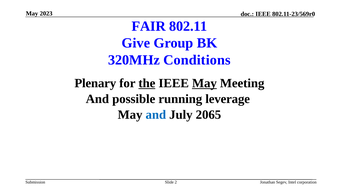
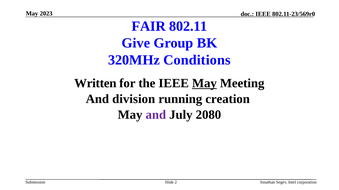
Plenary: Plenary -> Written (95, 83)
the underline: present -> none (147, 83)
possible: possible -> division (134, 99)
leverage: leverage -> creation (228, 99)
and colour: blue -> purple (156, 115)
2065: 2065 -> 2080 (208, 115)
